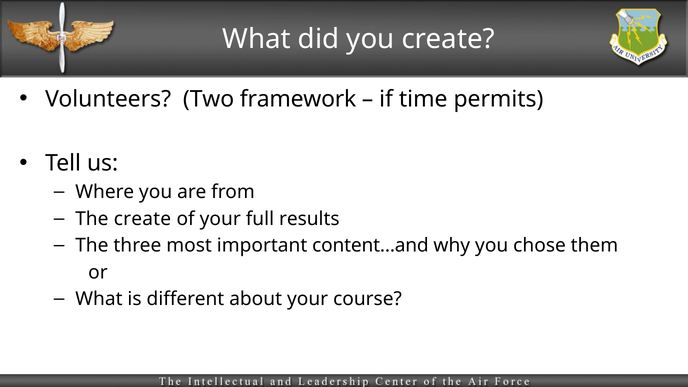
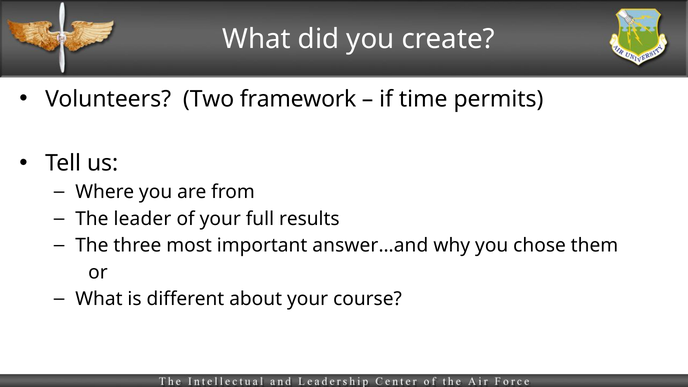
The create: create -> leader (142, 219)
content…and: content…and -> answer…and (370, 246)
